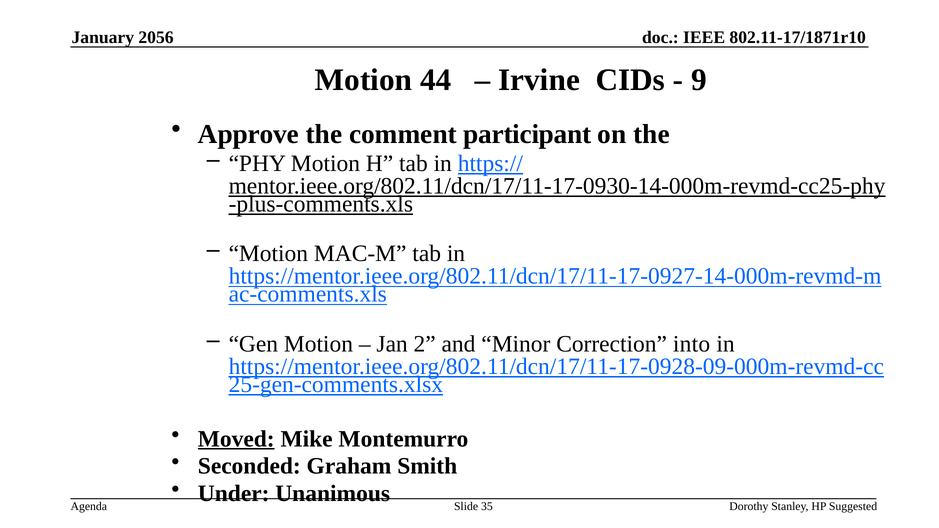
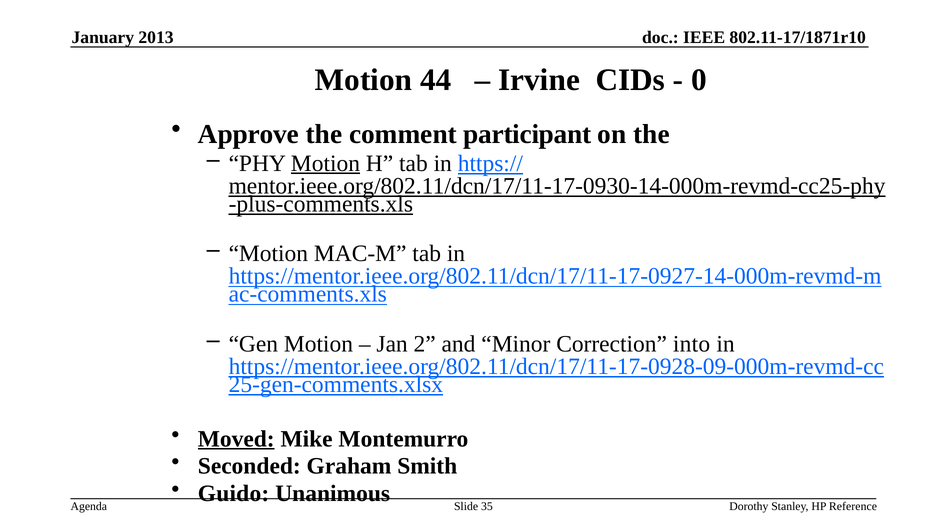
2056: 2056 -> 2013 (156, 38)
9: 9 -> 0 (699, 80)
Motion underline: none -> present (325, 163)
Under: Under -> Guido (234, 493)
Suggested: Suggested -> Reference (853, 507)
